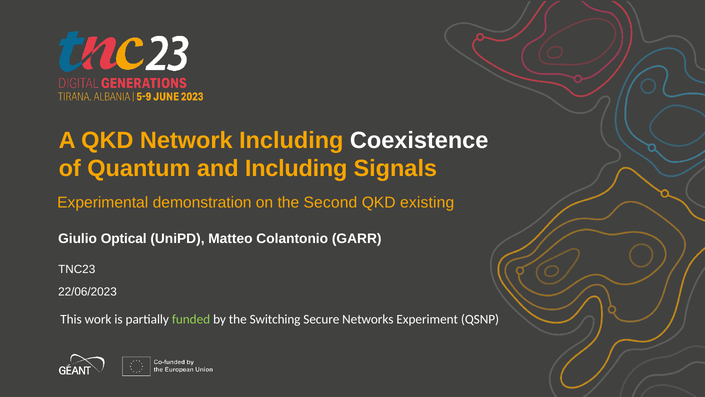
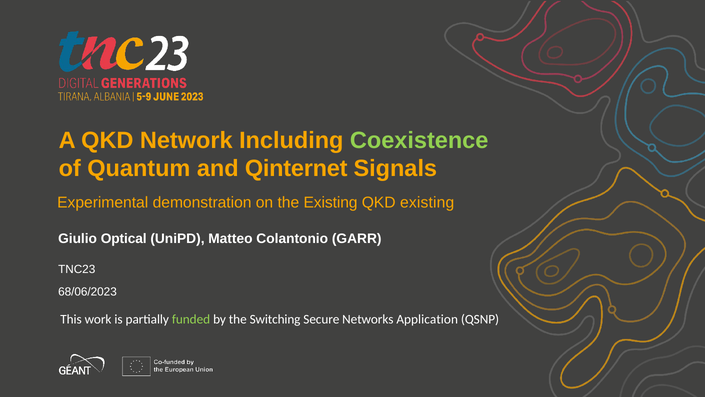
Coexistence colour: white -> light green (419, 140)
and Including: Including -> Qinternet (296, 168)
the Second: Second -> Existing (331, 203)
22/06/2023: 22/06/2023 -> 68/06/2023 (87, 292)
Experiment: Experiment -> Application (427, 319)
